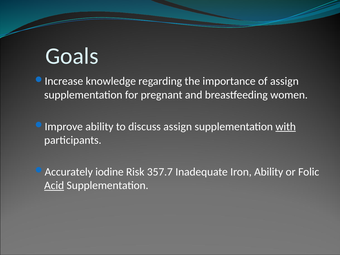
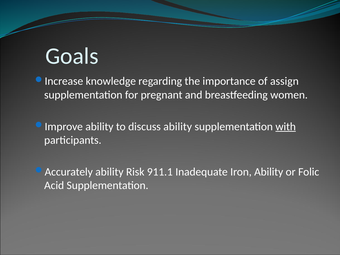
discuss assign: assign -> ability (178, 127)
iodine: iodine -> ability (109, 172)
357.7: 357.7 -> 911.1 (160, 172)
Acid underline: present -> none (54, 185)
